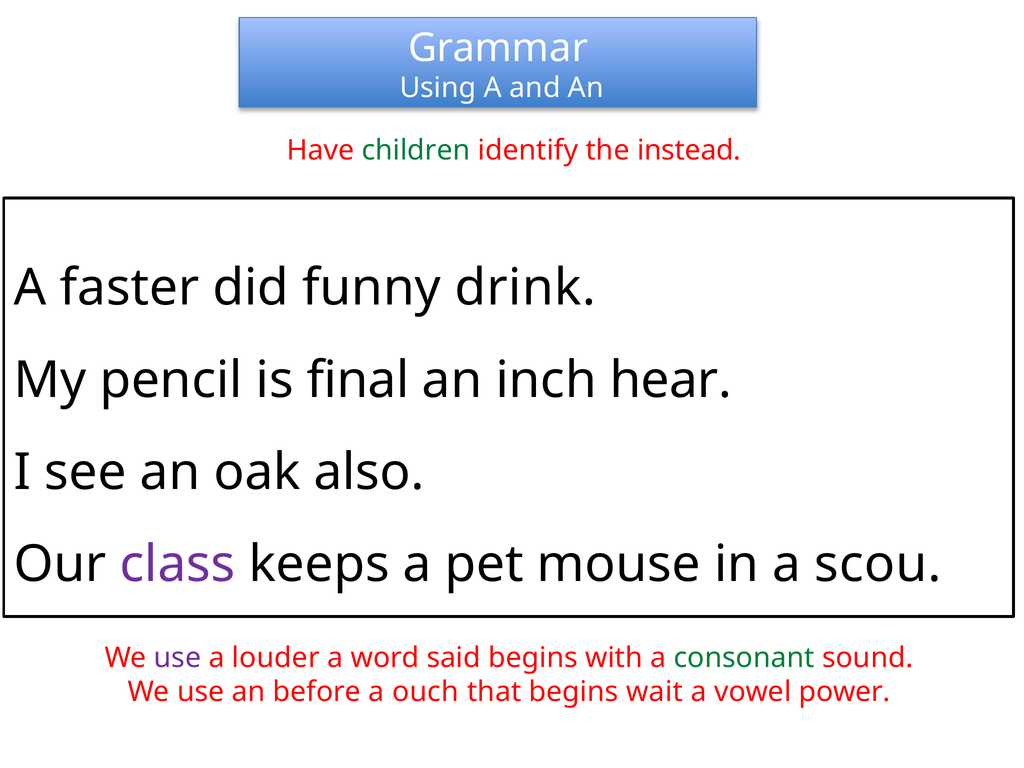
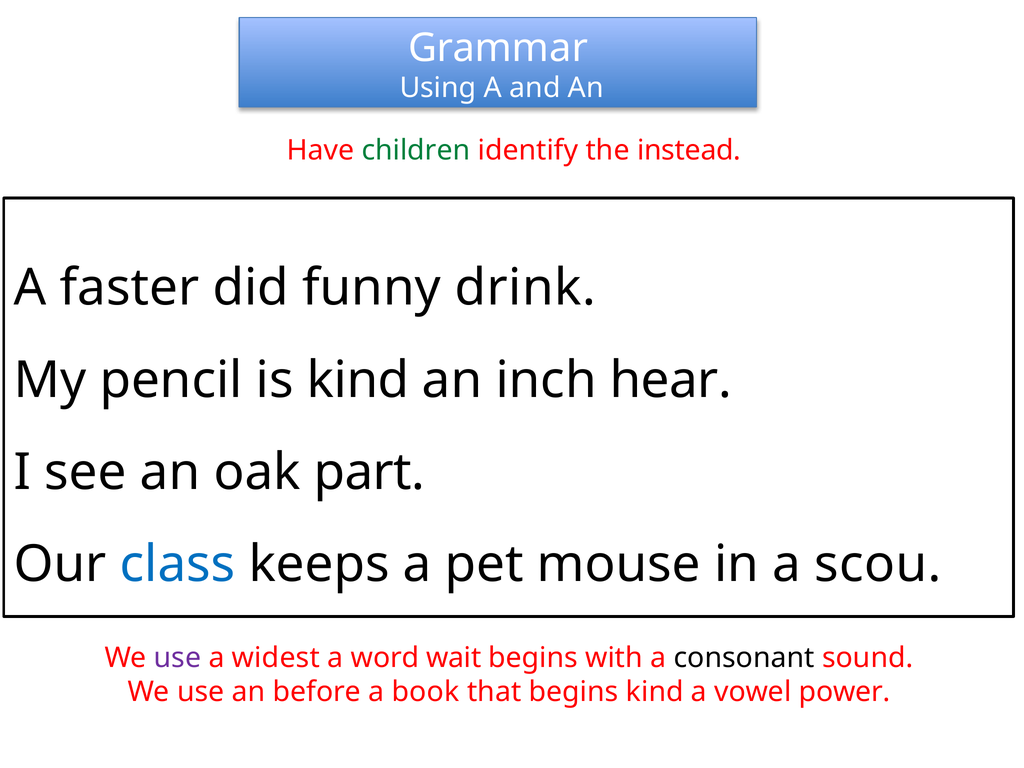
is final: final -> kind (358, 380)
also: also -> part (369, 472)
class colour: purple -> blue (178, 565)
louder: louder -> widest (276, 658)
said: said -> wait (454, 658)
consonant colour: green -> black (744, 658)
ouch: ouch -> book (426, 692)
begins wait: wait -> kind (655, 692)
